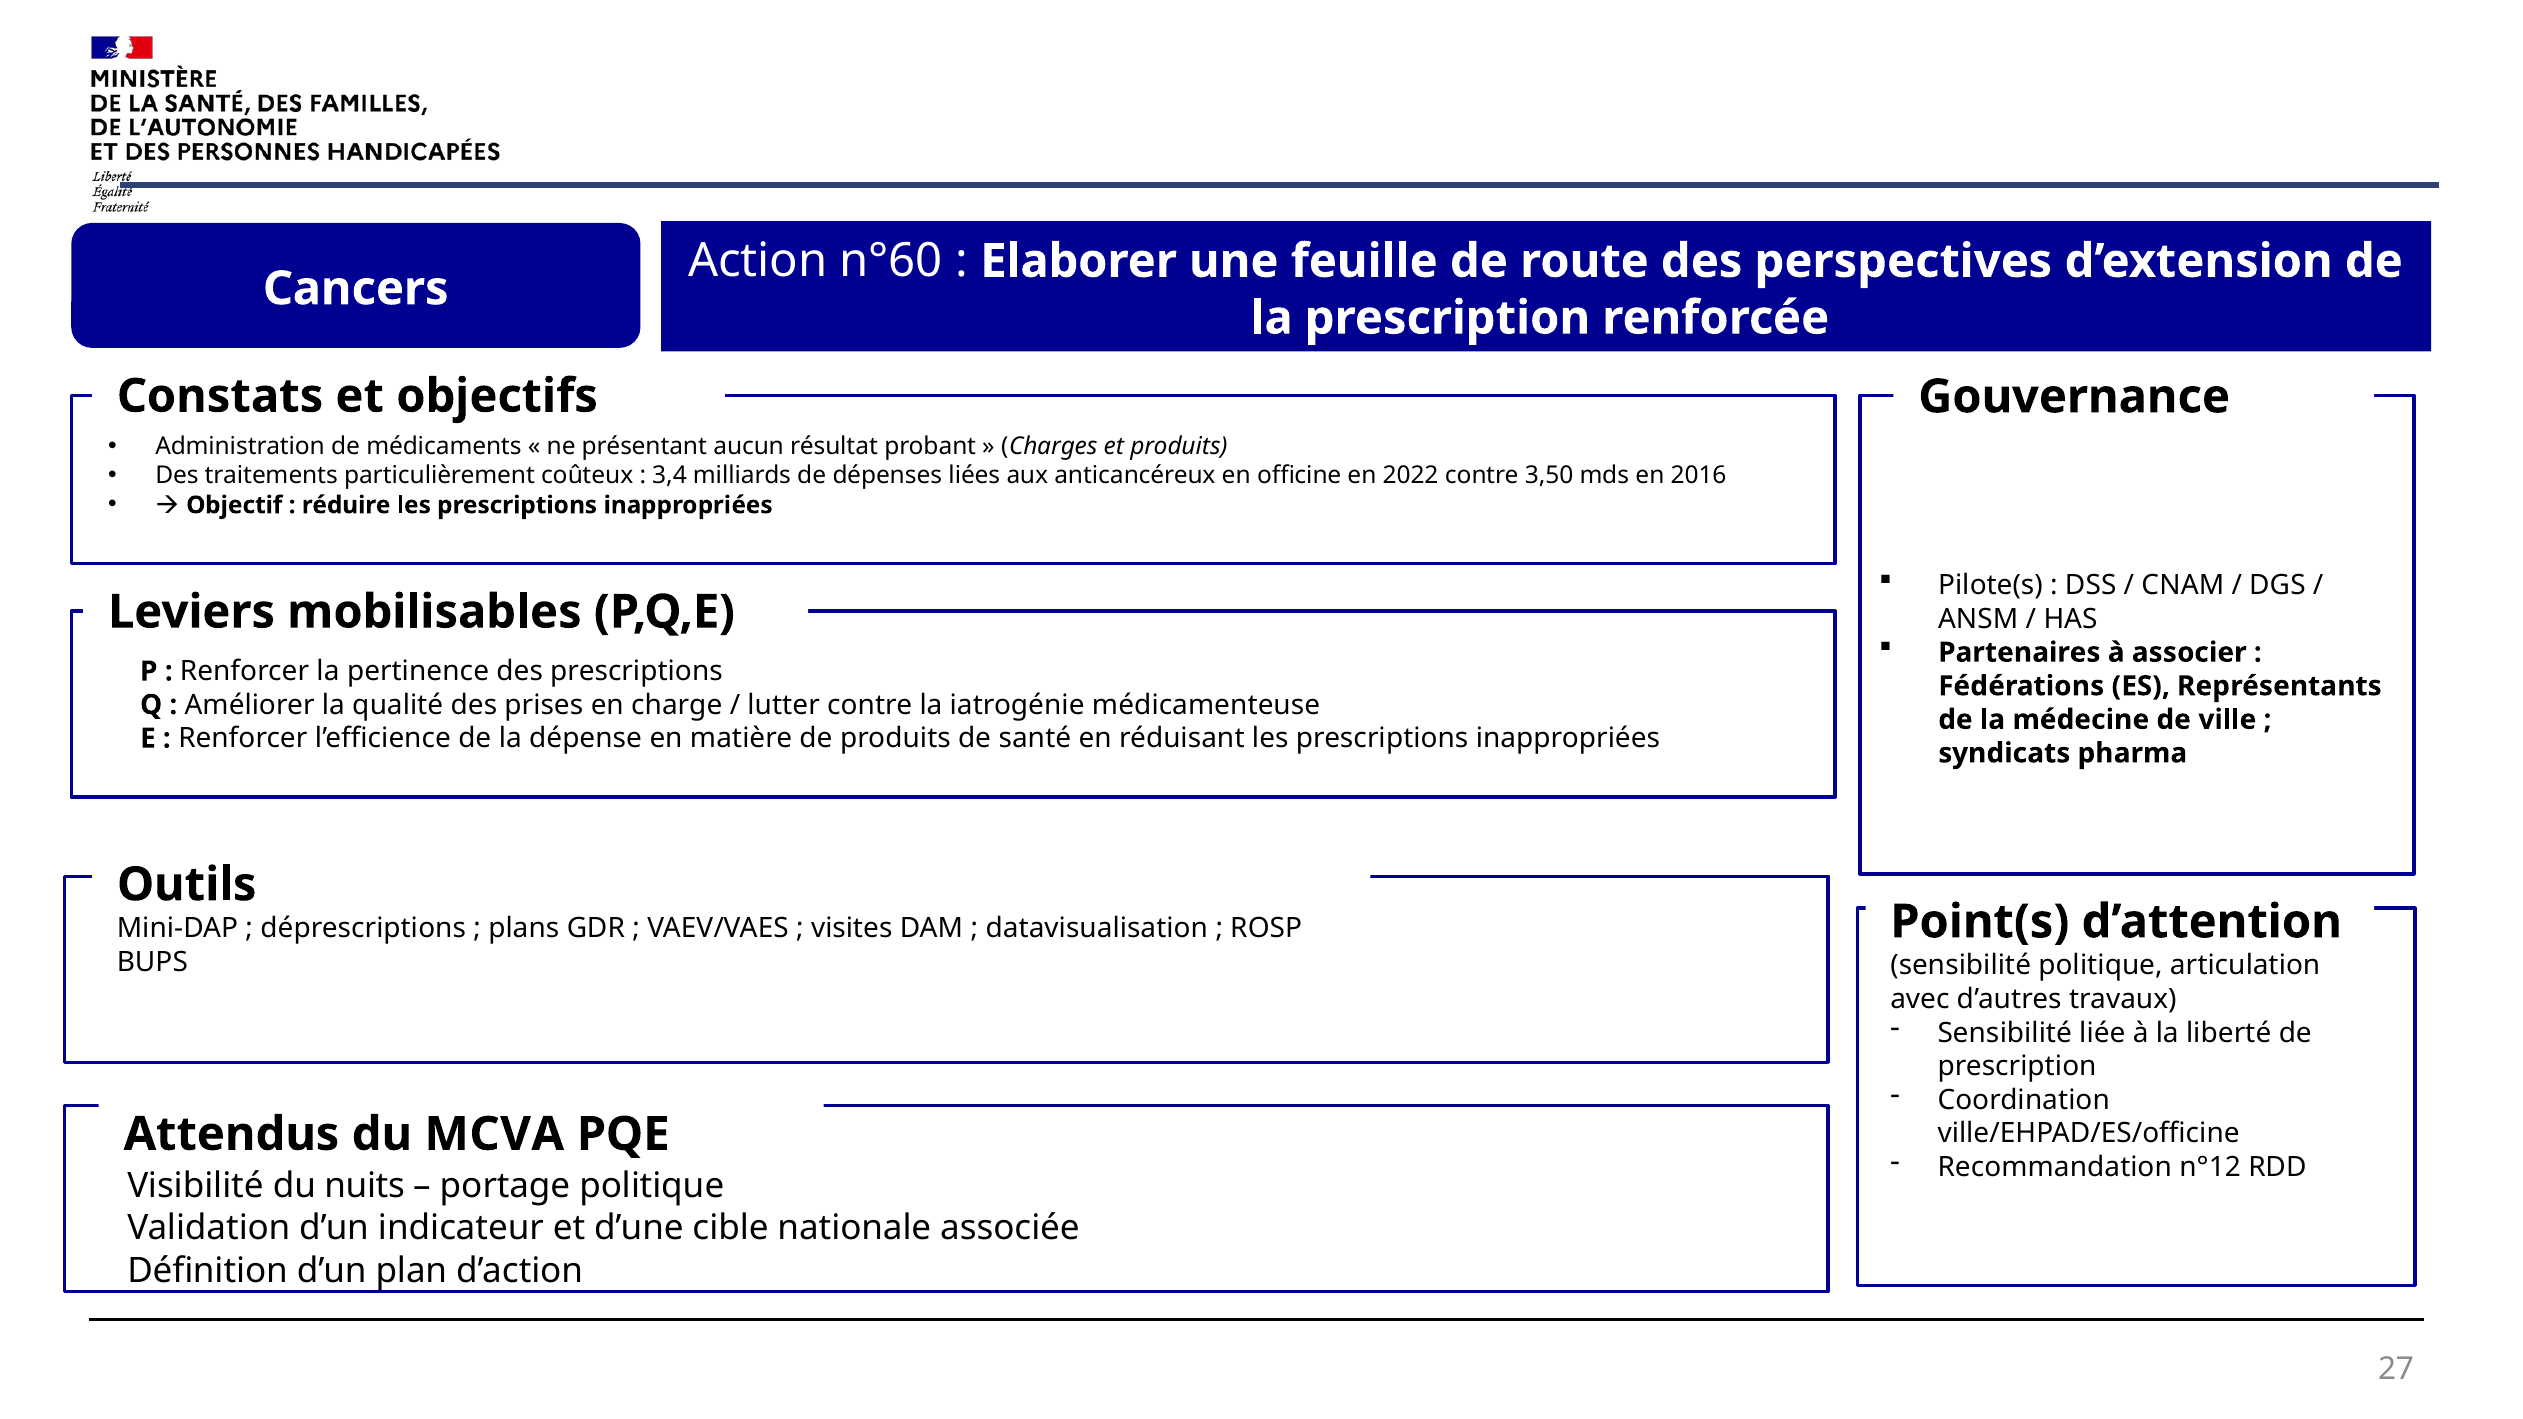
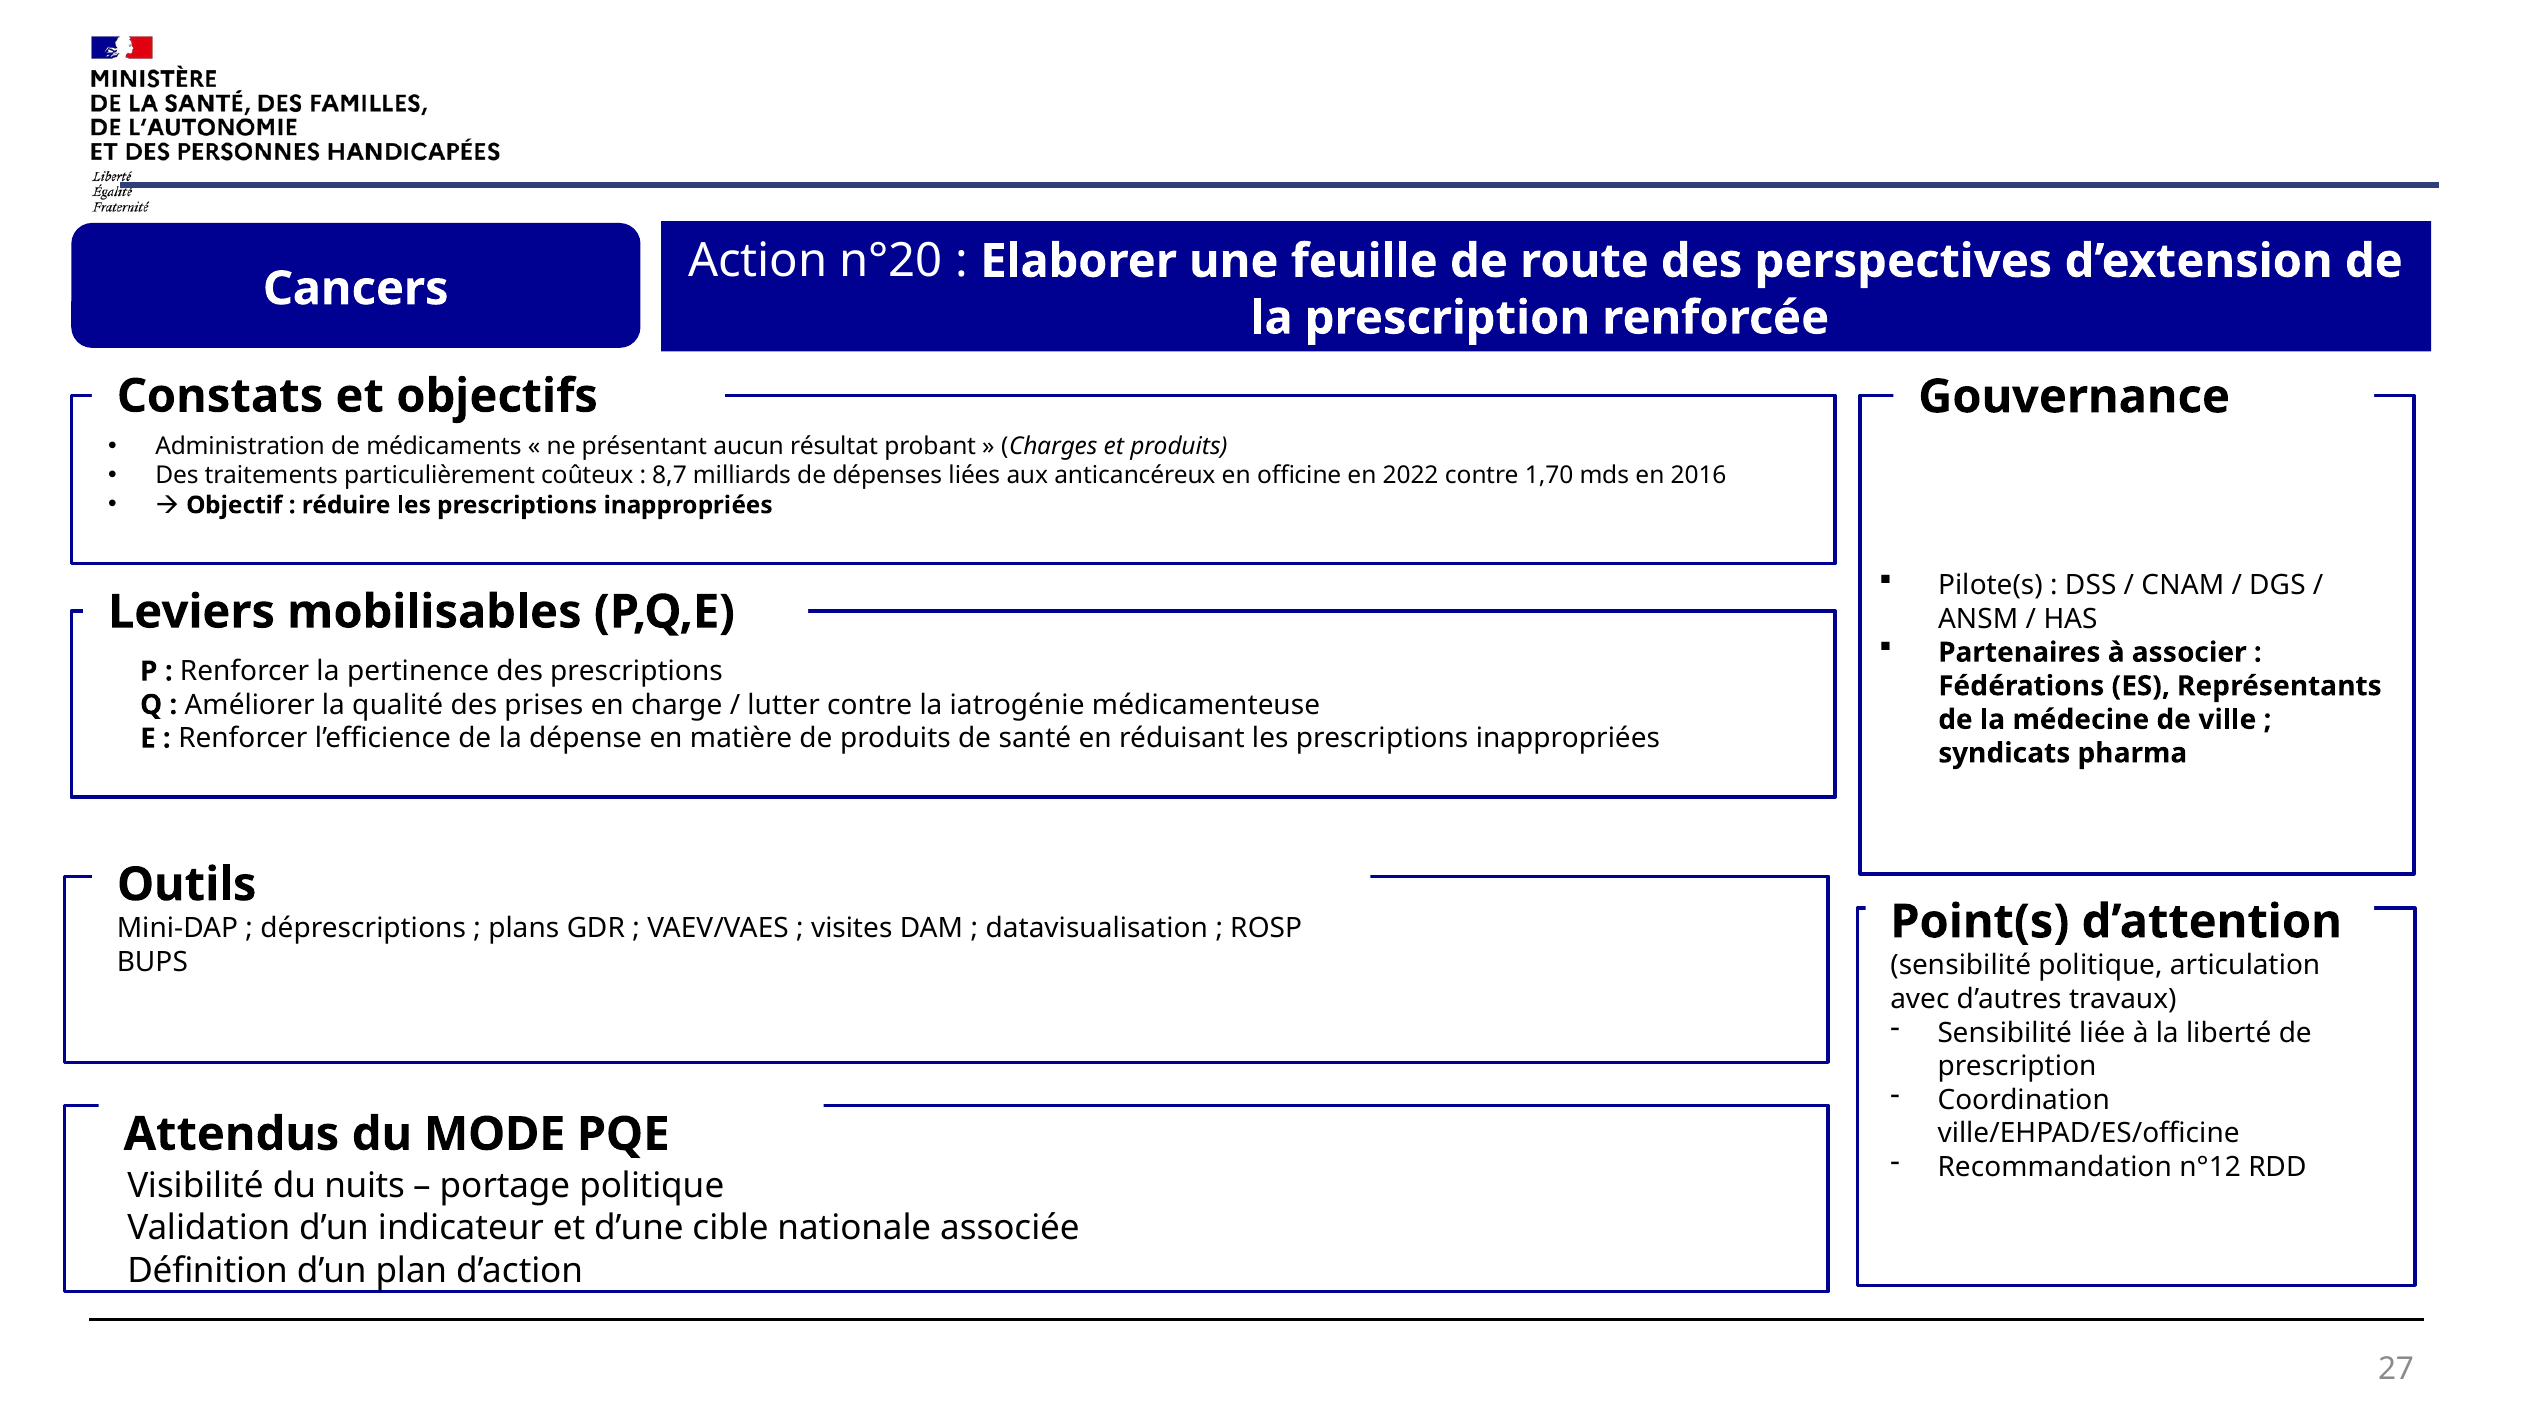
n°60: n°60 -> n°20 (891, 261)
3,4: 3,4 -> 8,7 (670, 476)
3,50: 3,50 -> 1,70 (1549, 476)
MCVA: MCVA -> MODE (495, 1134)
